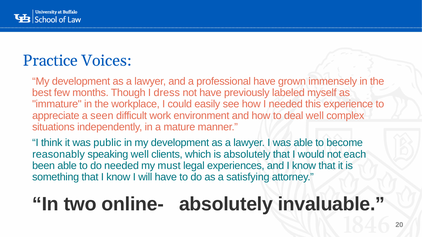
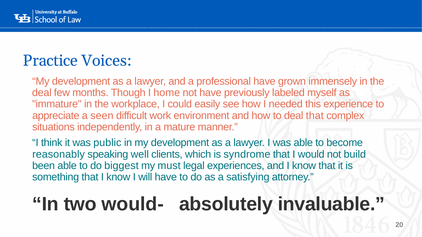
best: best -> deal (42, 93)
dress: dress -> home (167, 93)
deal well: well -> that (315, 116)
is absolutely: absolutely -> syndrome (247, 154)
each: each -> build (355, 154)
do needed: needed -> biggest (121, 166)
online-: online- -> would- (133, 204)
